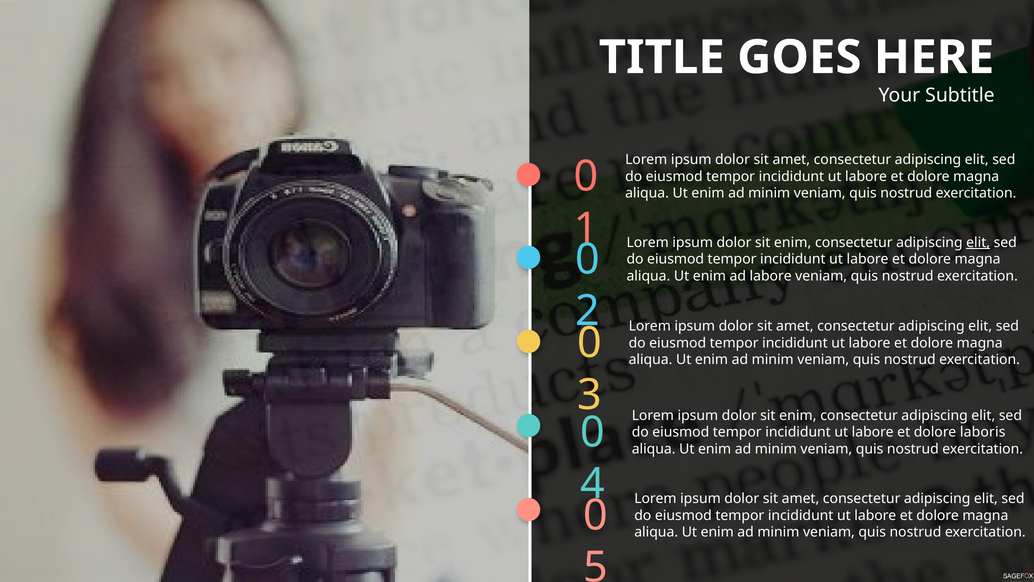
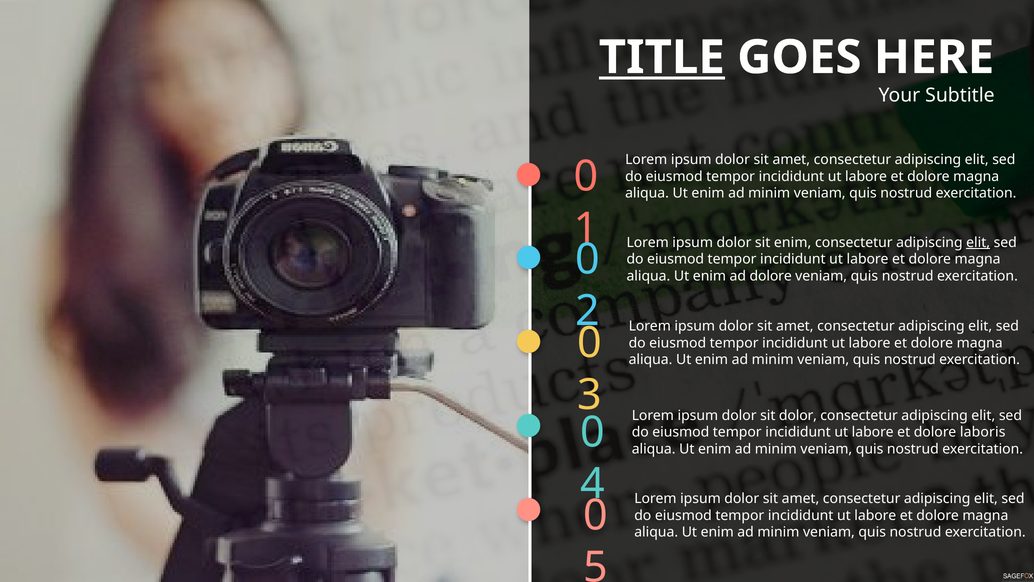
TITLE underline: none -> present (662, 57)
ad labore: labore -> dolore (771, 276)
enim: enim -> dolor (798, 415)
